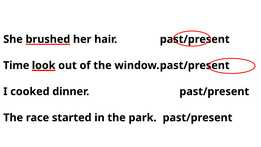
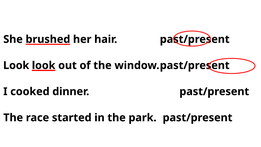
Time: Time -> Look (16, 65)
